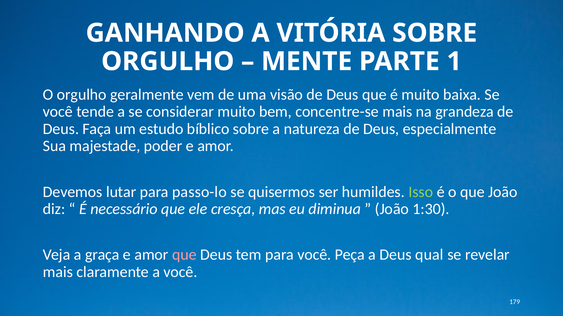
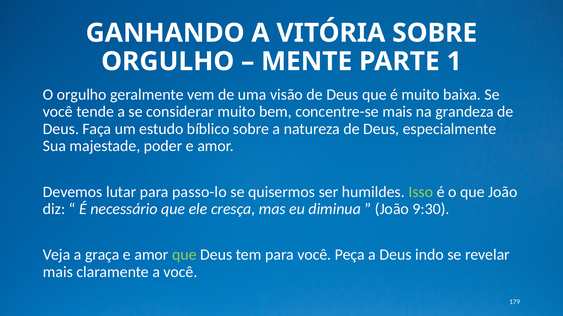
1:30: 1:30 -> 9:30 (431, 209)
que colour: pink -> light green (184, 255)
qual: qual -> indo (430, 255)
